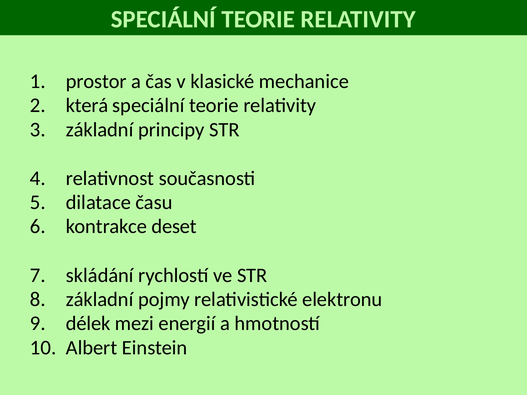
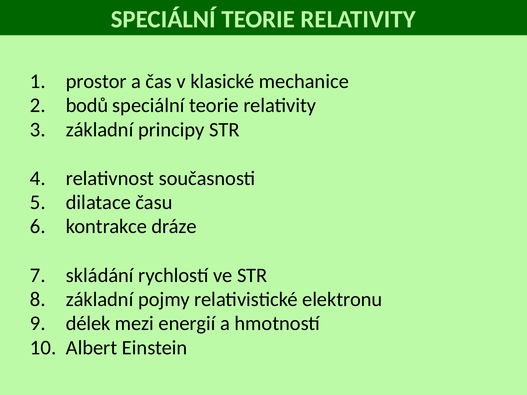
která: která -> bodů (87, 106)
deset: deset -> dráze (174, 227)
